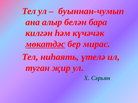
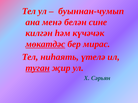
алыр: алыр -> менә (52, 22)
бара: бара -> сине (98, 22)
туган underline: none -> present (38, 68)
